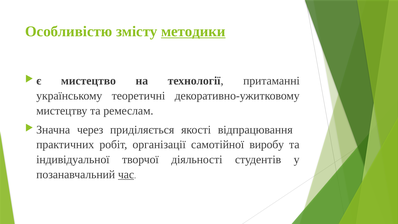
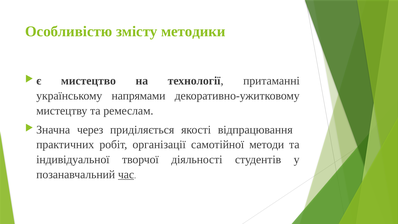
методики underline: present -> none (193, 31)
теоретичні: теоретичні -> напрямами (139, 96)
виробу: виробу -> методи (267, 145)
